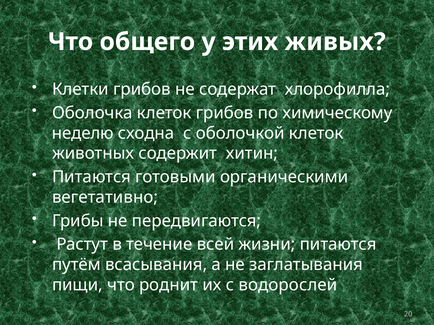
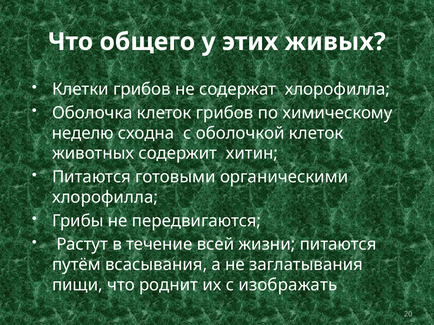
вегетативно: вегетативно -> хлорофилла (105, 197)
водорослей: водорослей -> изображать (288, 285)
